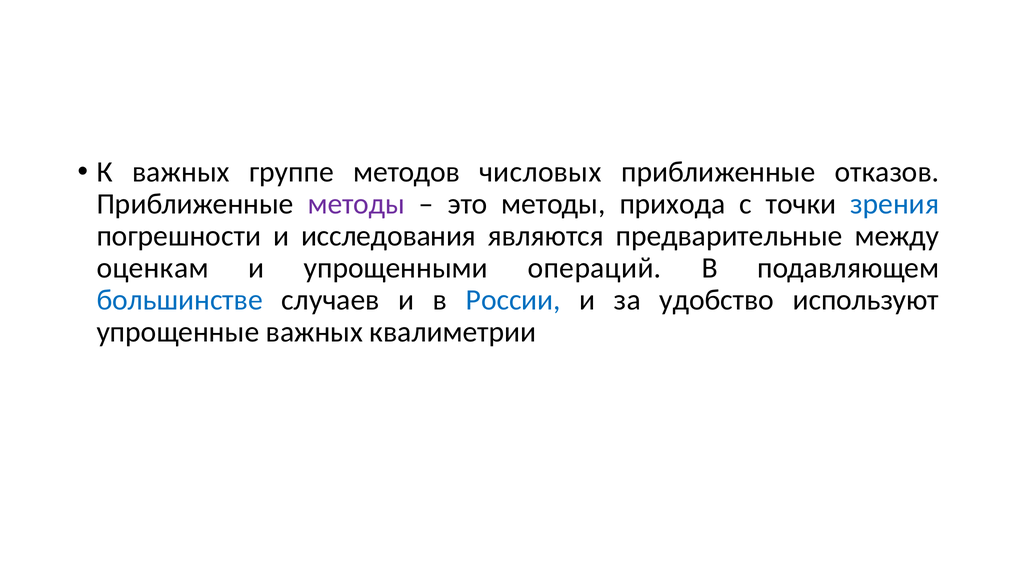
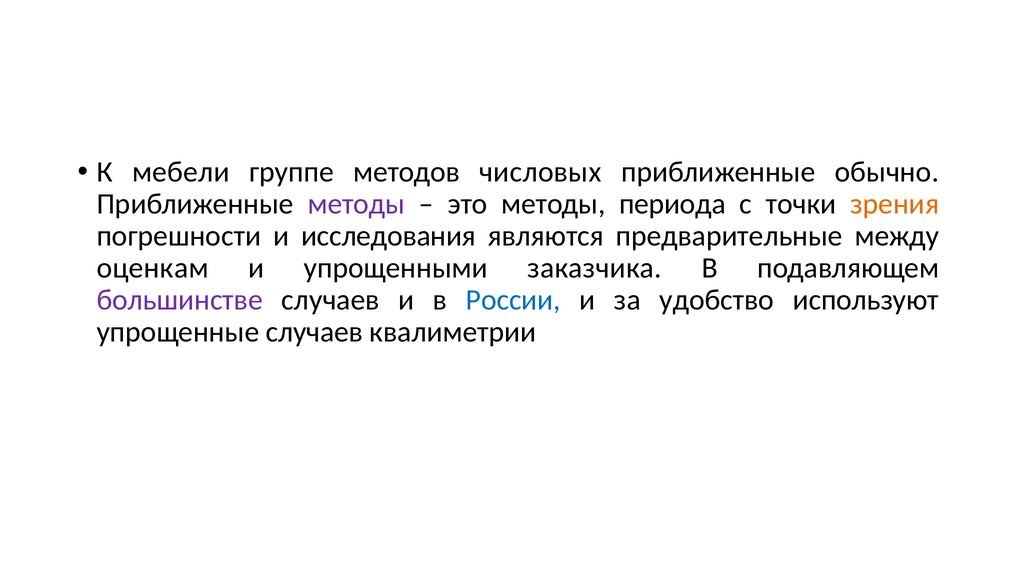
К важных: важных -> мебели (181, 172)
отказов: отказов -> обычно (887, 172)
прихода: прихода -> периода (673, 204)
зрения colour: blue -> orange (895, 204)
операций: операций -> заказчика (595, 268)
большинстве colour: blue -> purple (180, 300)
упрощенные важных: важных -> случаев (314, 332)
